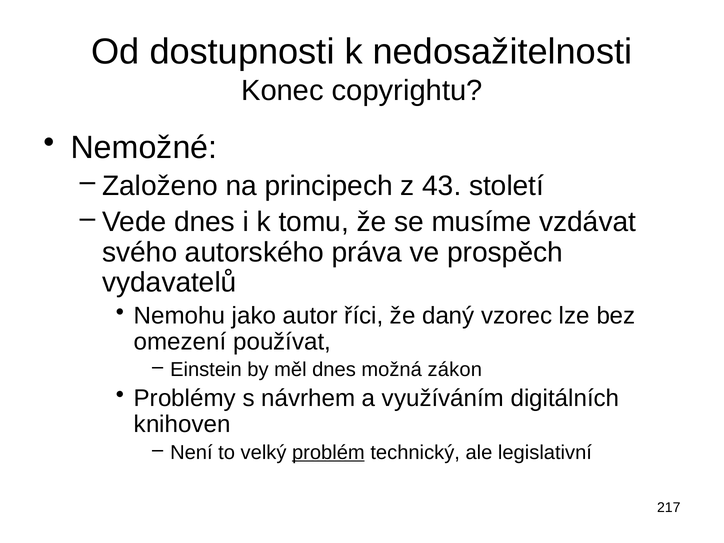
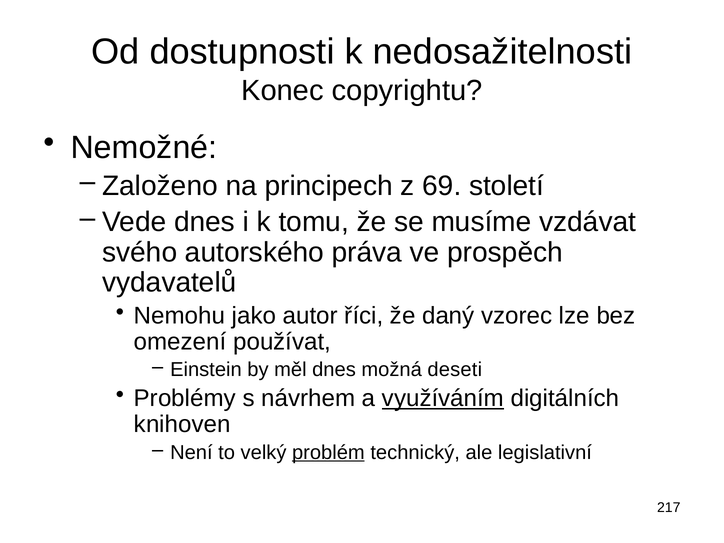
43: 43 -> 69 (442, 186)
zákon: zákon -> deseti (455, 370)
využíváním underline: none -> present (443, 398)
